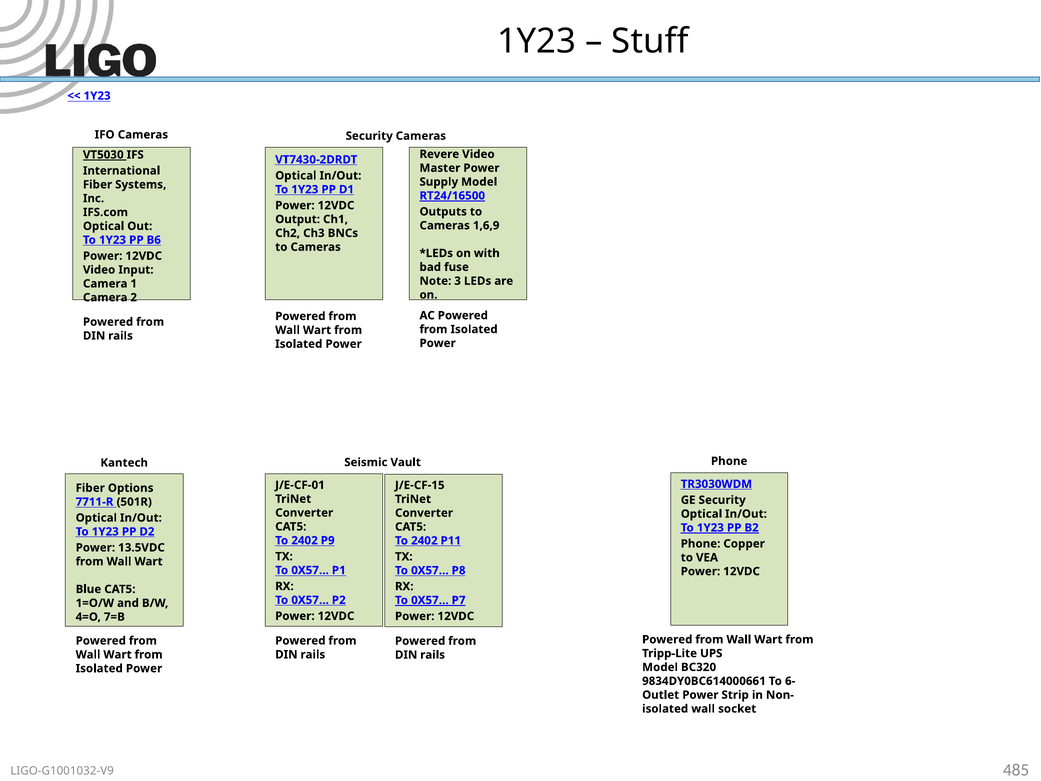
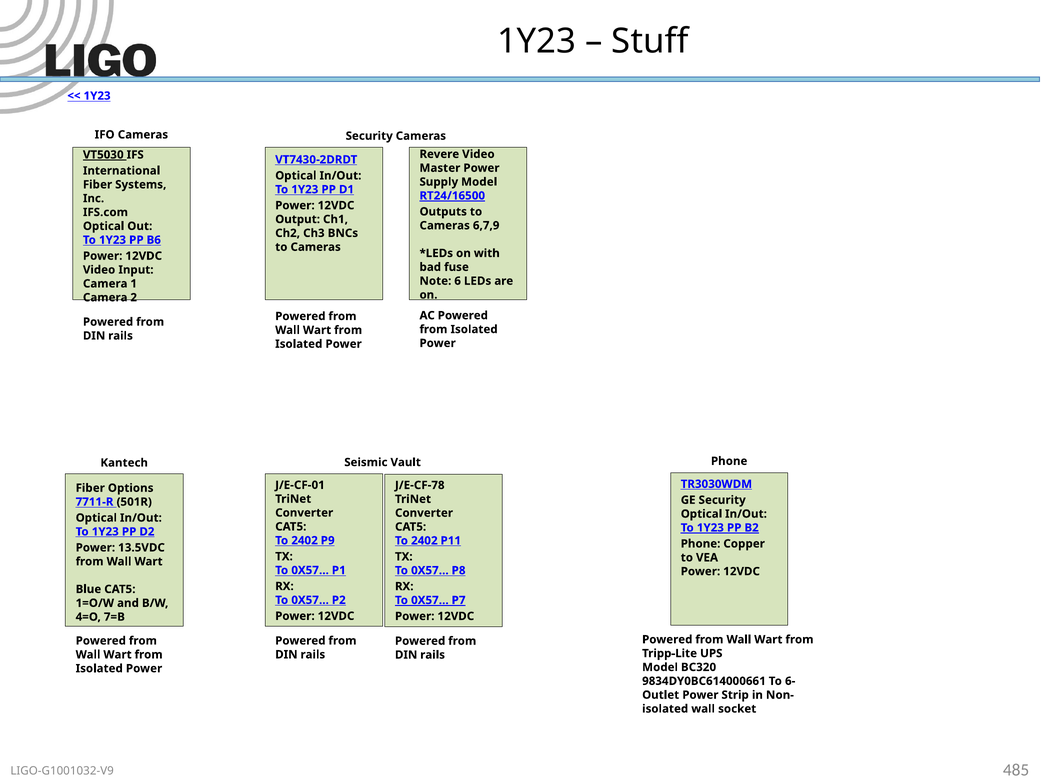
1,6,9: 1,6,9 -> 6,7,9 (486, 225)
3: 3 -> 6 (458, 281)
J/E-CF-15: J/E-CF-15 -> J/E-CF-78 (420, 485)
